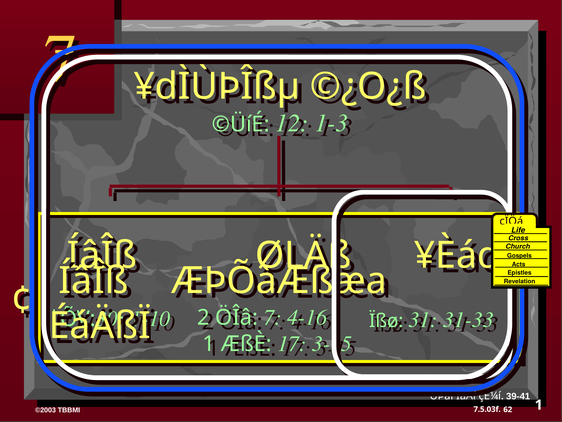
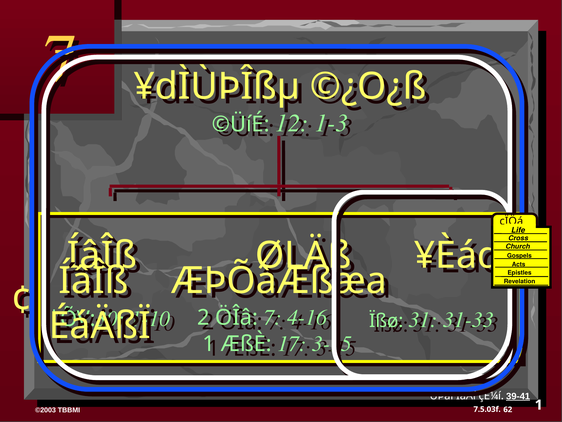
39-41 underline: none -> present (518, 396)
